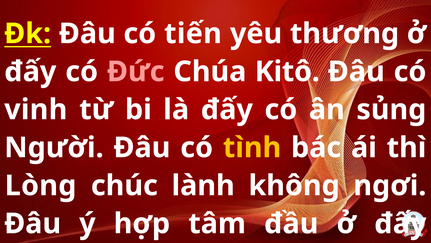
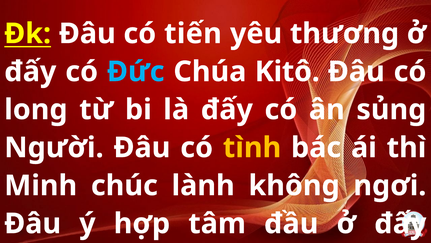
Đức colour: pink -> light blue (136, 72)
vinh: vinh -> long (36, 109)
Lòng: Lòng -> Minh (41, 185)
